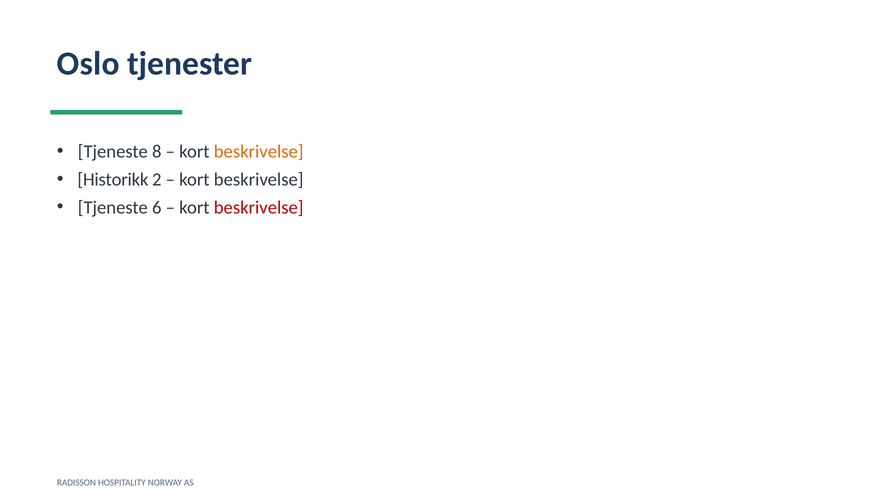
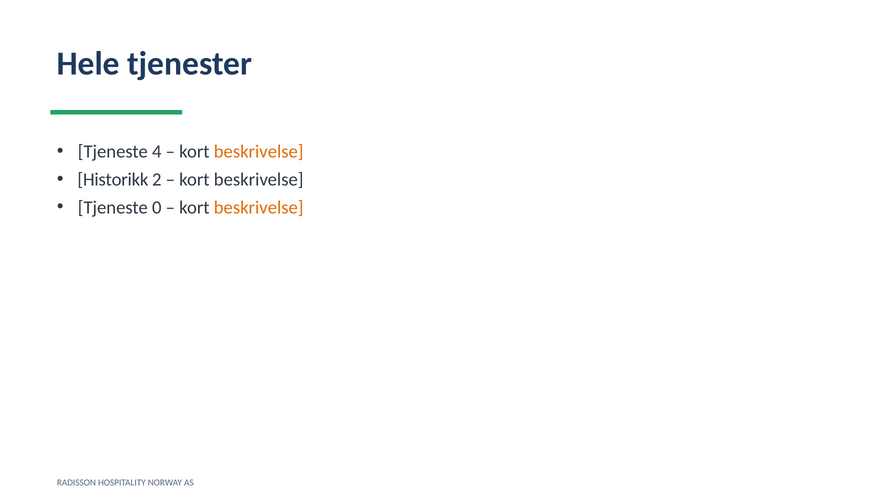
Oslo: Oslo -> Hele (88, 64)
8: 8 -> 4 (157, 151)
6: 6 -> 0 (157, 207)
beskrivelse colour: red -> orange (259, 207)
